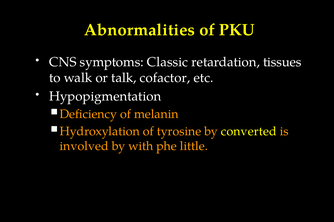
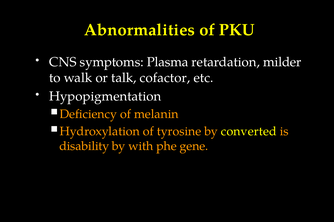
Classic: Classic -> Plasma (168, 62)
tissues: tissues -> milder (282, 62)
involved: involved -> disability (84, 147)
little: little -> gene (194, 147)
